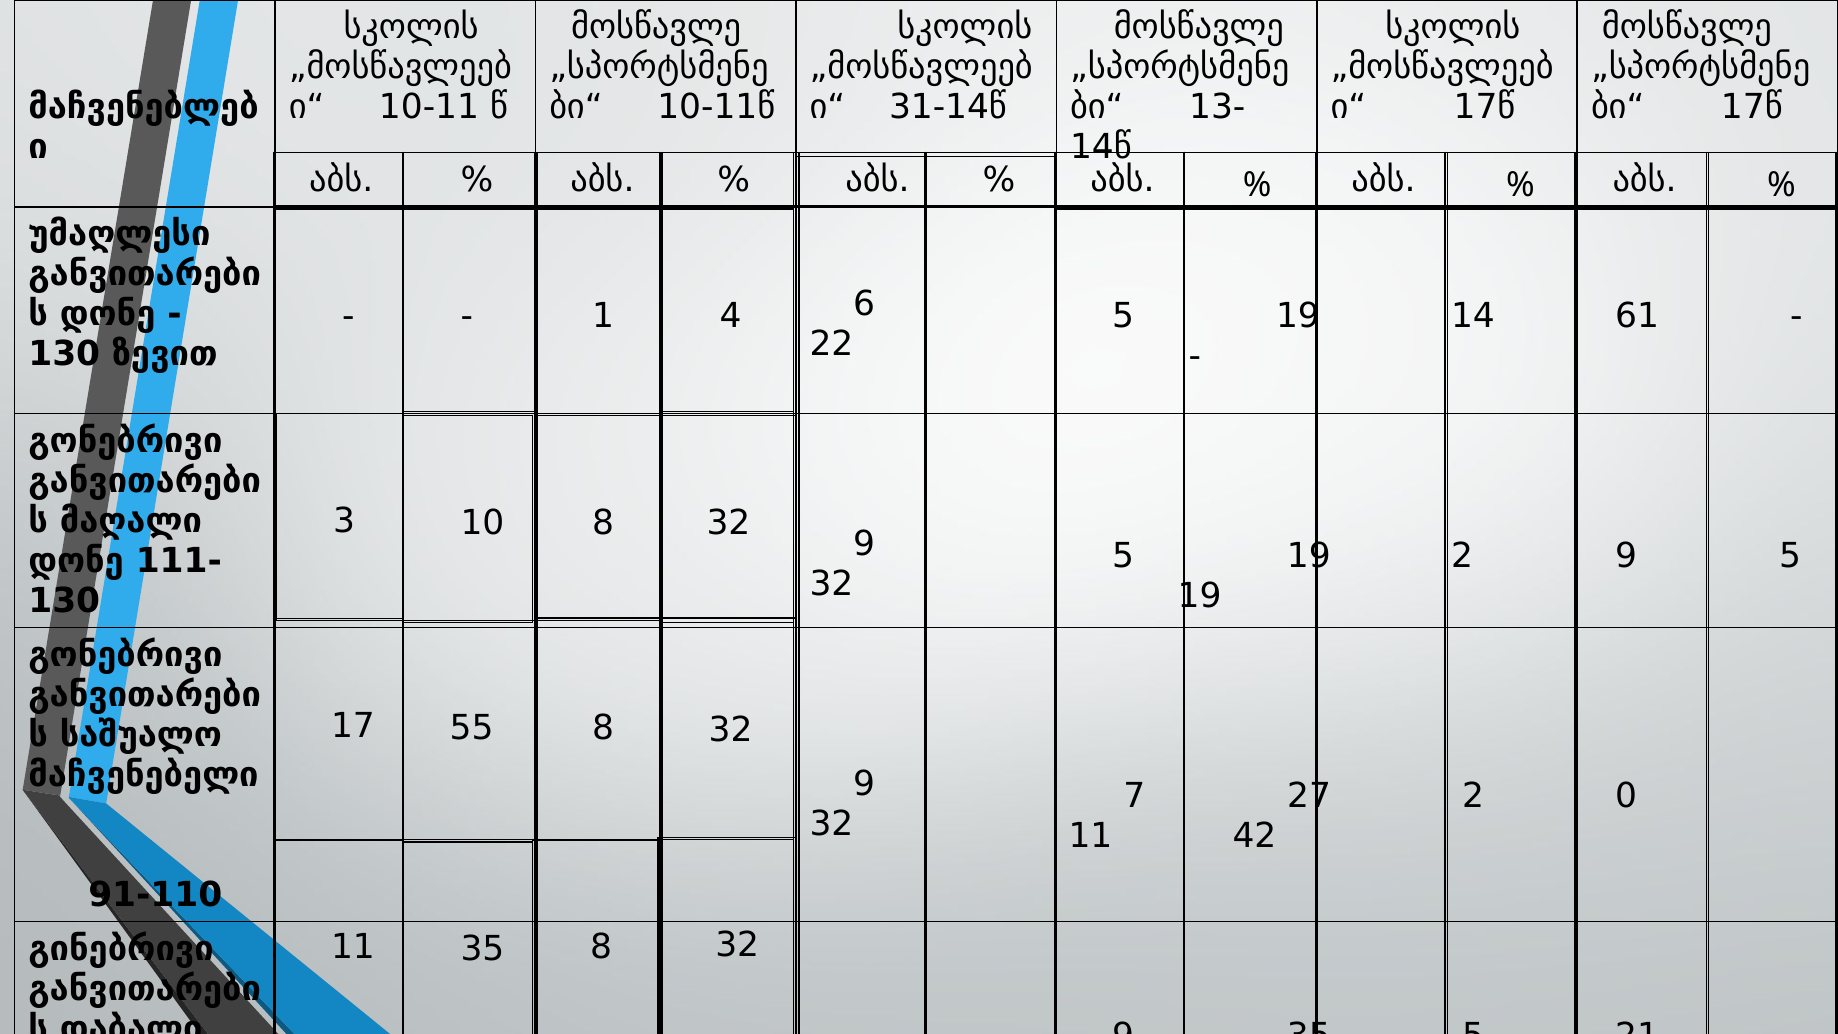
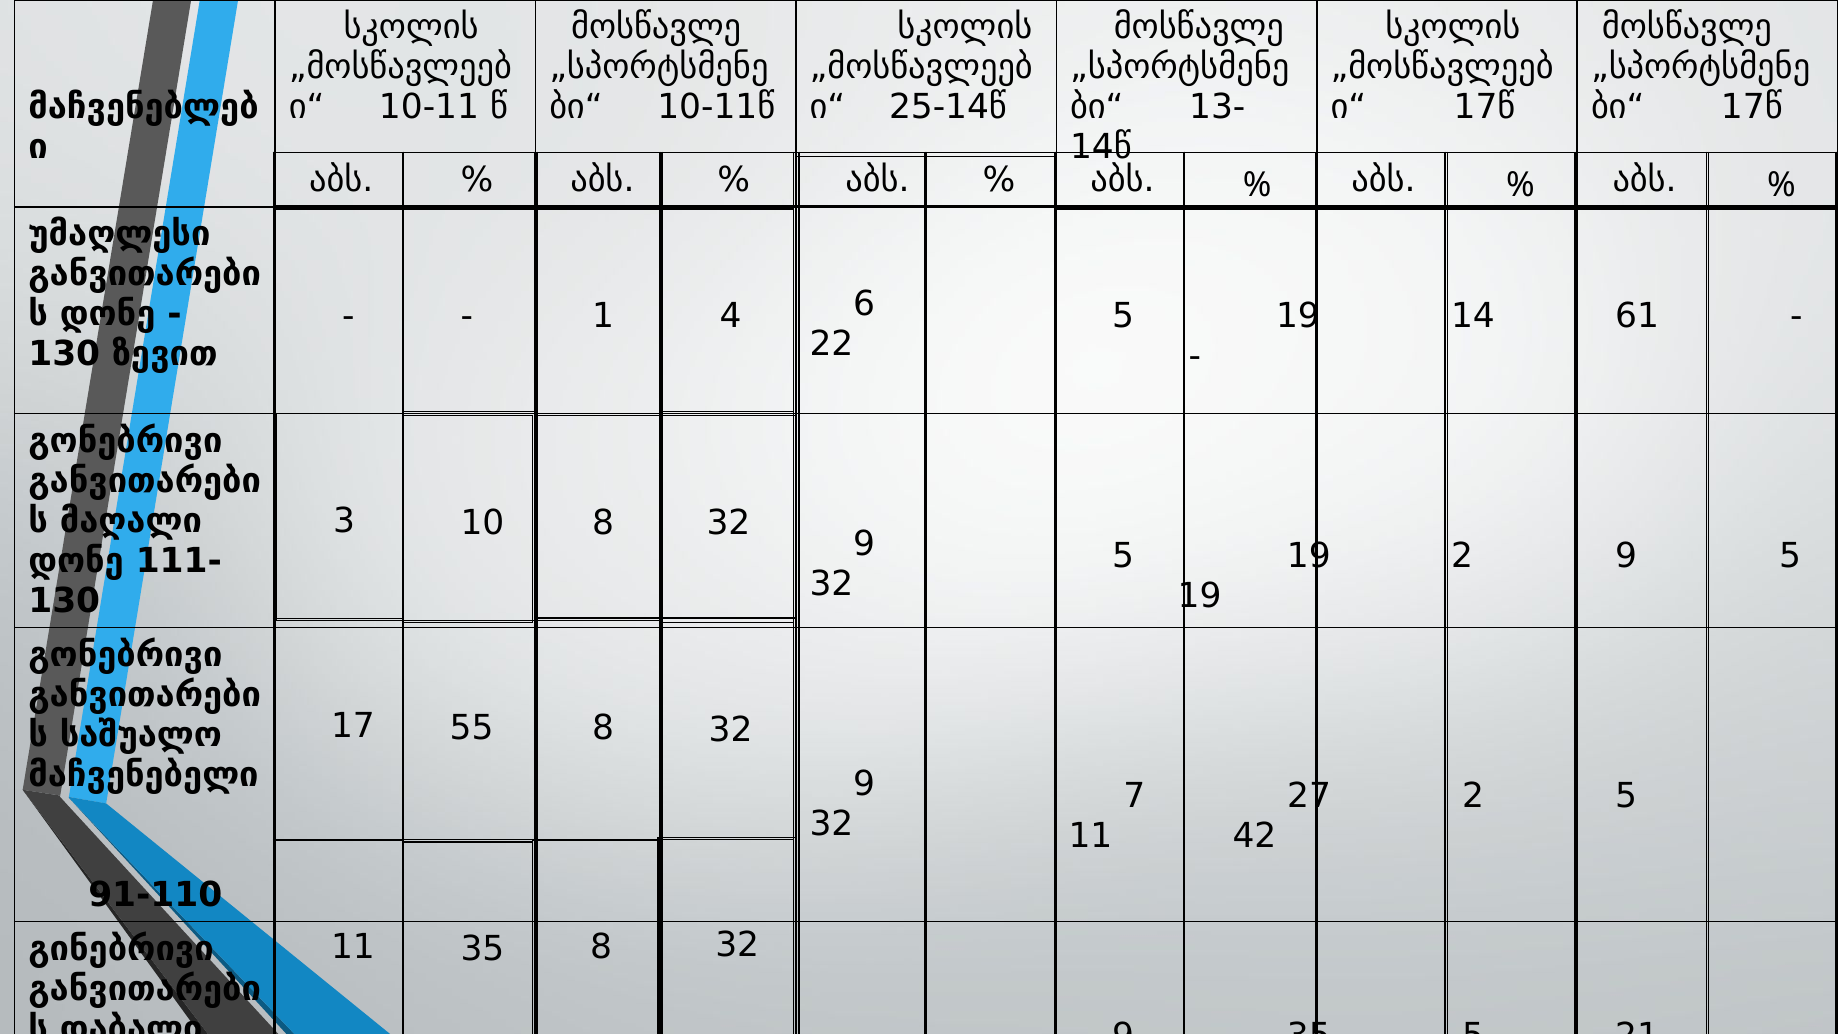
31-14წ: 31-14წ -> 25-14წ (948, 107)
2 0: 0 -> 5 (1626, 796)
